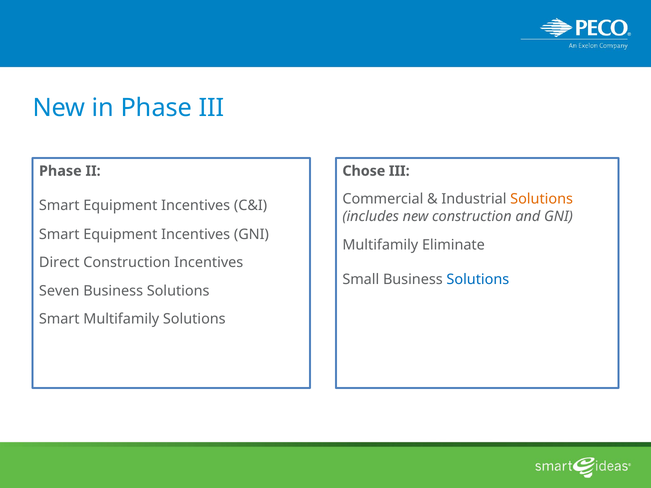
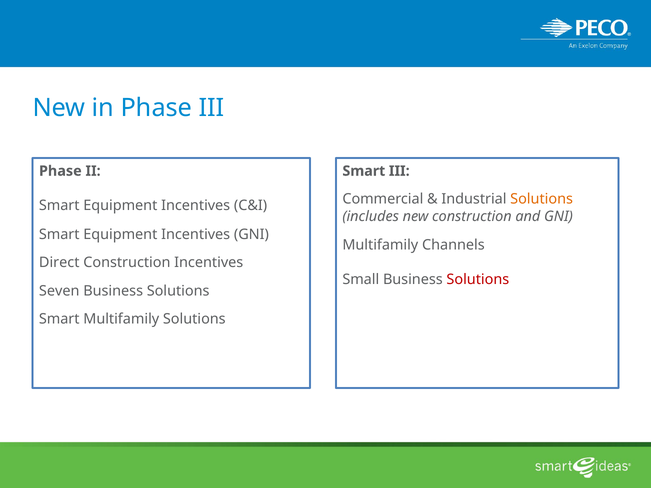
Chose: Chose -> Smart (364, 171)
Eliminate: Eliminate -> Channels (453, 245)
Solutions colour: blue -> red (478, 280)
